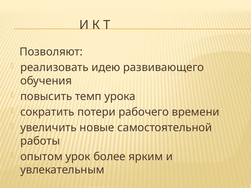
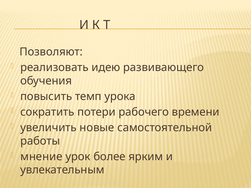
опытом: опытом -> мнение (41, 157)
